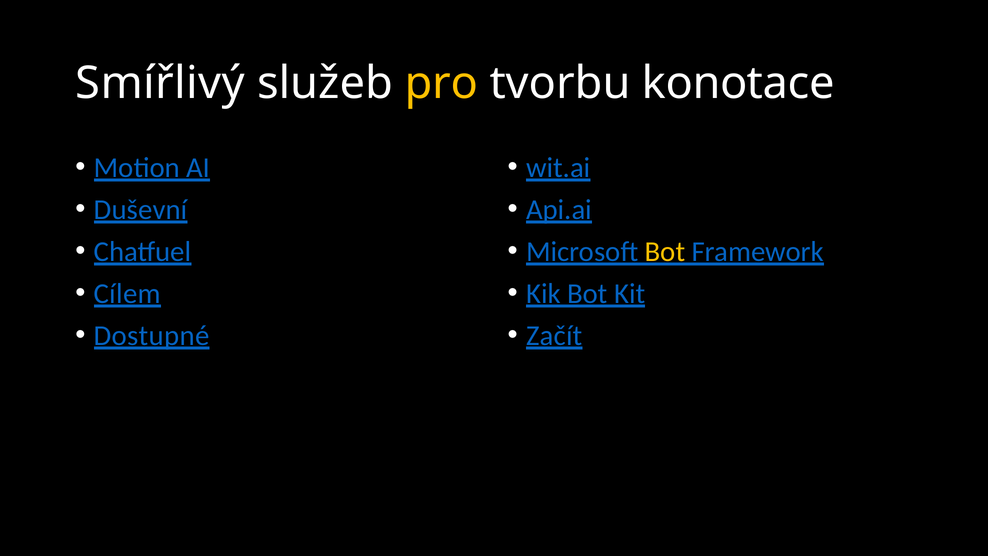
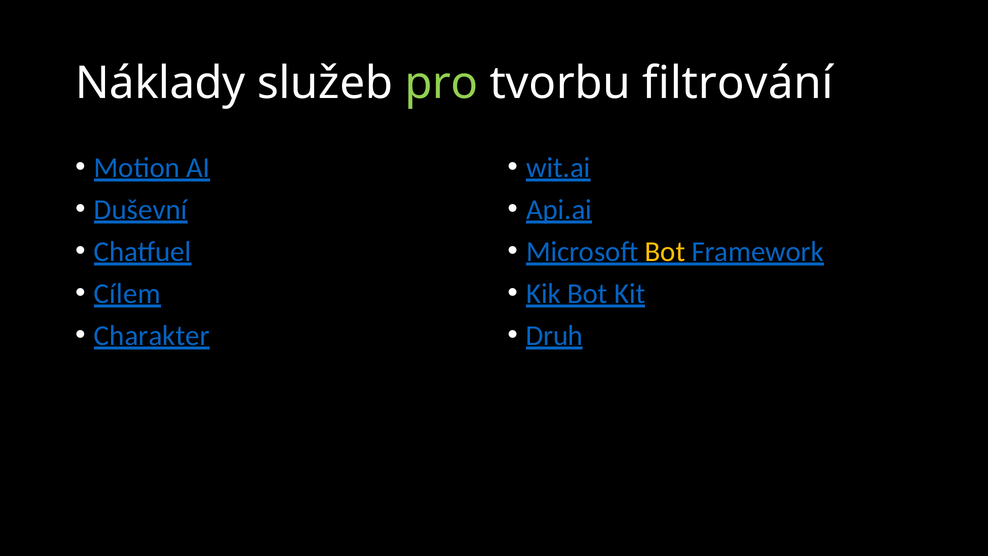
Smířlivý: Smířlivý -> Náklady (160, 83)
pro colour: yellow -> light green (441, 83)
konotace: konotace -> filtrování (738, 83)
Dostupné: Dostupné -> Charakter (152, 335)
Začít: Začít -> Druh (555, 335)
